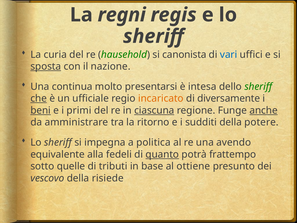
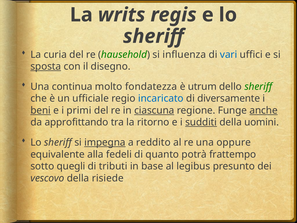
regni: regni -> writs (122, 15)
canonista: canonista -> influenza (184, 55)
nazione: nazione -> disegno (111, 66)
presentarsi: presentarsi -> fondatezza (151, 87)
intesa: intesa -> utrum (202, 87)
che underline: present -> none (39, 98)
incaricato colour: orange -> blue (161, 98)
amministrare: amministrare -> approfittando (76, 122)
sudditi underline: none -> present (201, 122)
potere: potere -> uomini (262, 122)
impegna underline: none -> present (105, 142)
politica: politica -> reddito (153, 142)
avendo: avendo -> oppure (234, 142)
quanto underline: present -> none (162, 154)
quelle: quelle -> quegli (71, 166)
ottiene: ottiene -> legibus (193, 166)
